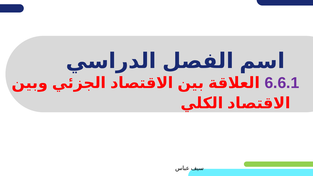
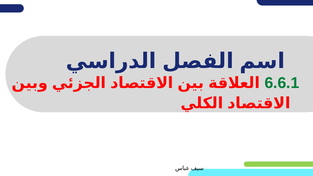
6.6.1 colour: purple -> green (282, 83)
